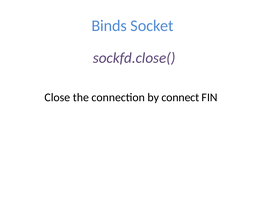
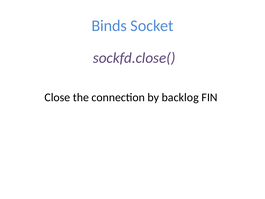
connect: connect -> backlog (180, 97)
